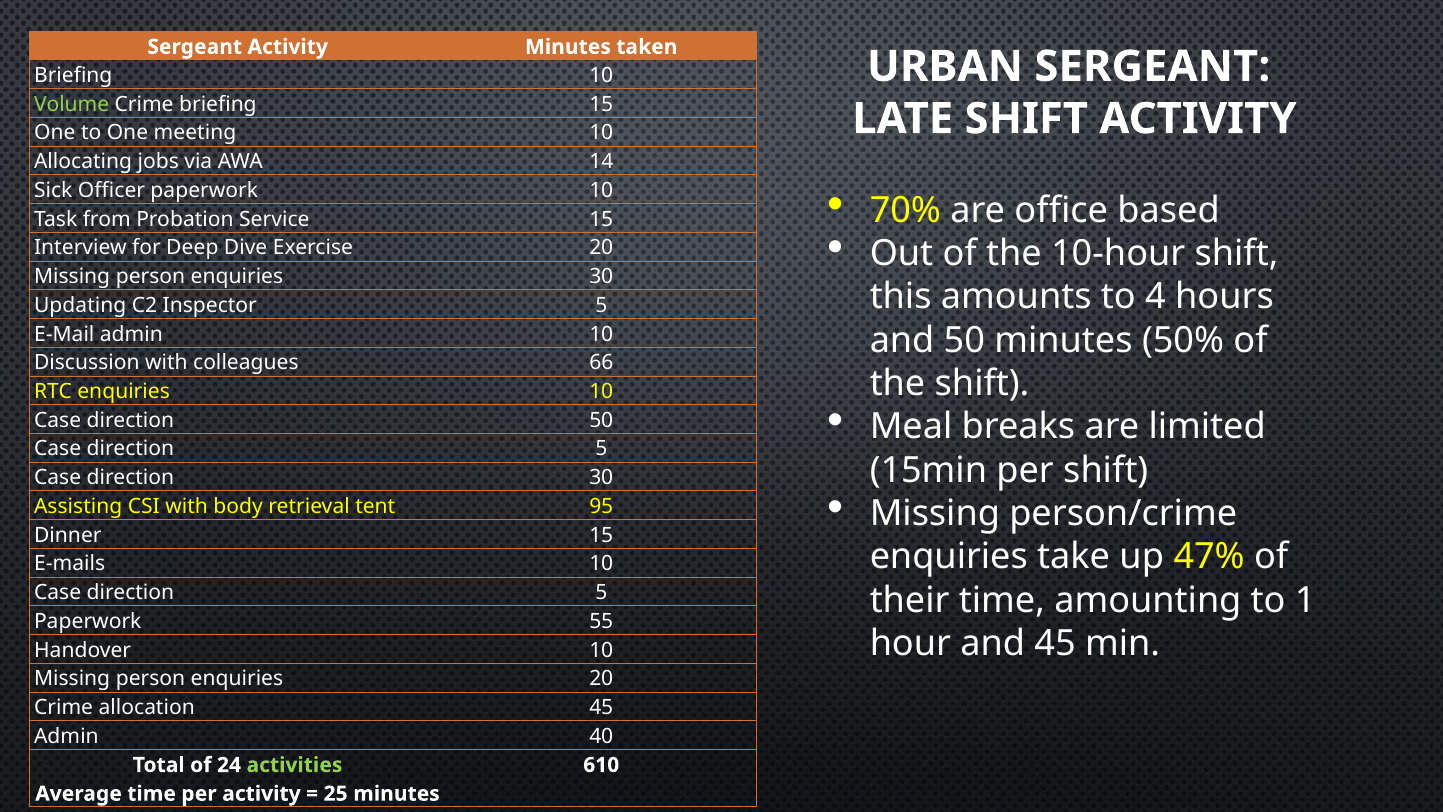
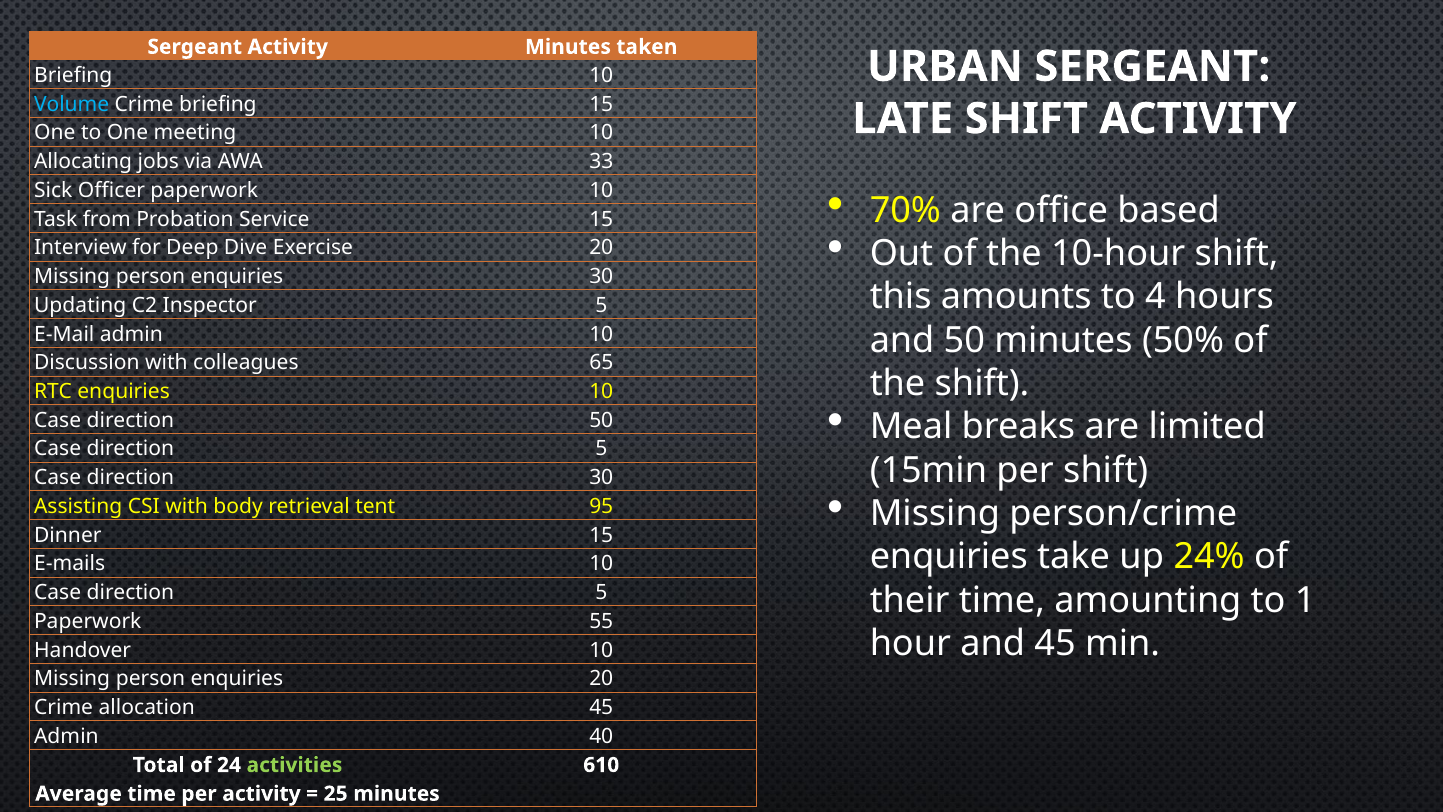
Volume colour: light green -> light blue (72, 104)
14: 14 -> 33 (601, 162)
66: 66 -> 65 (601, 363)
47%: 47% -> 24% (1209, 557)
